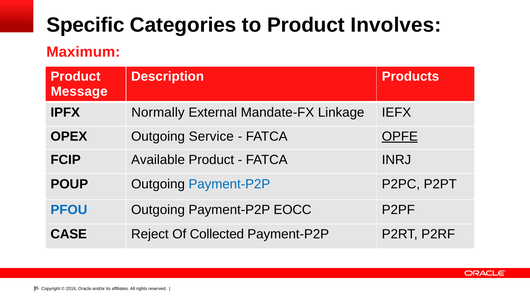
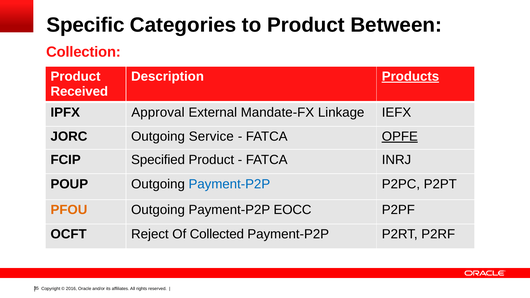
Involves: Involves -> Between (396, 25)
Maximum: Maximum -> Collection (83, 52)
Products underline: none -> present (410, 77)
Message: Message -> Received (79, 91)
Normally: Normally -> Approval (158, 112)
OPEX: OPEX -> JORC (69, 137)
Available: Available -> Specified (158, 160)
PFOU colour: blue -> orange (69, 210)
CASE: CASE -> OCFT (69, 234)
